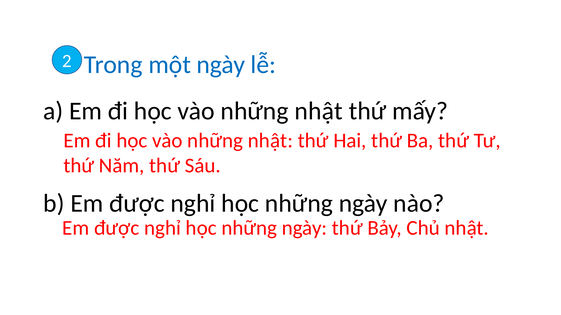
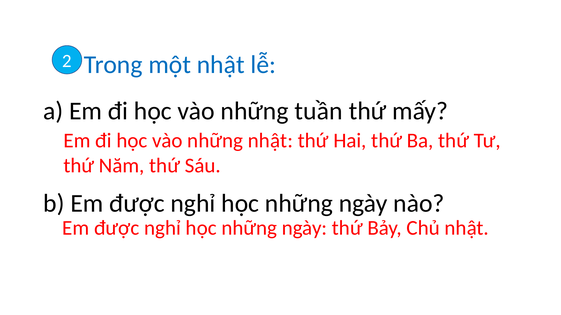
một ngày: ngày -> nhật (221, 65)
nhật: nhật -> tuần (319, 111)
